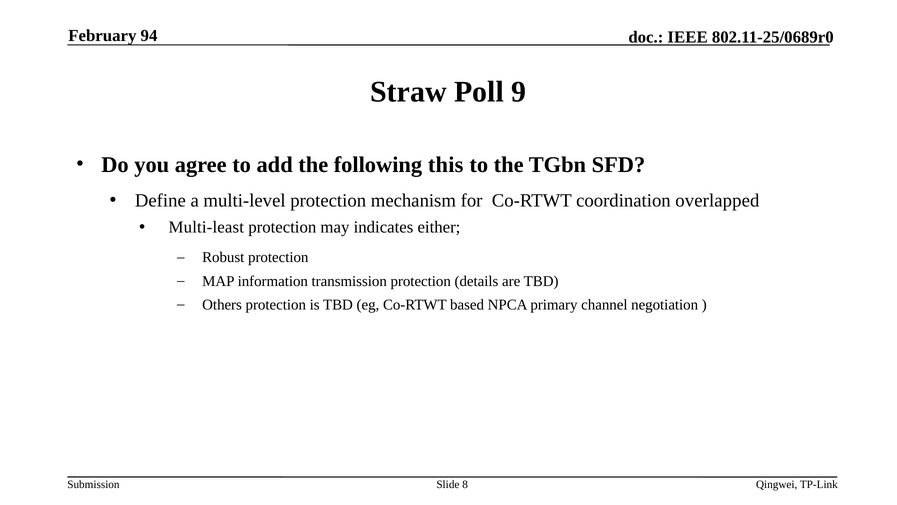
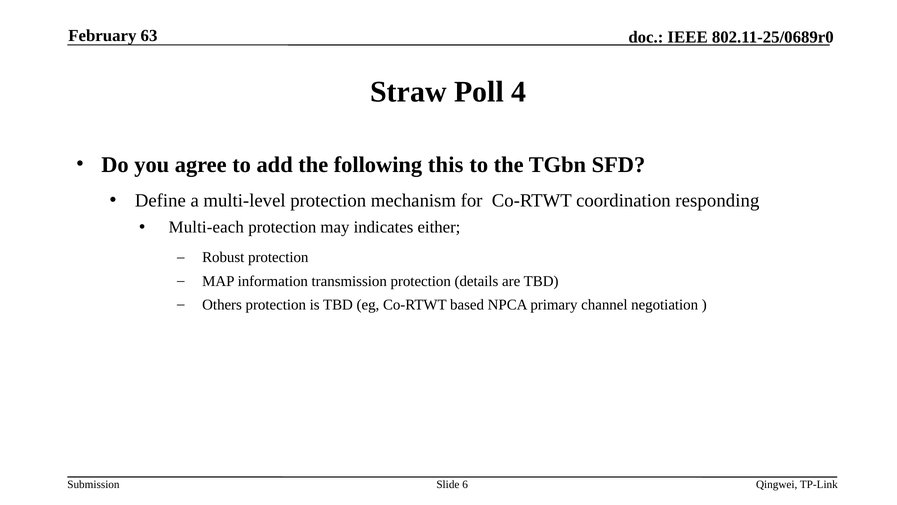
94: 94 -> 63 (149, 36)
9: 9 -> 4 (519, 92)
overlapped: overlapped -> responding (717, 200)
Multi-least: Multi-least -> Multi-each (206, 227)
8: 8 -> 6 (465, 484)
